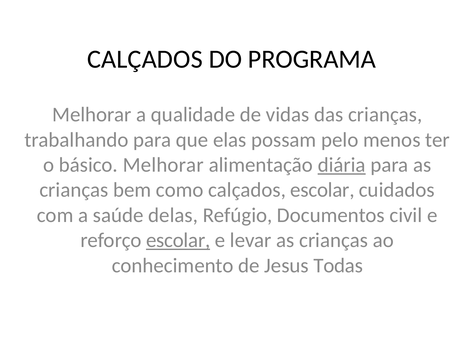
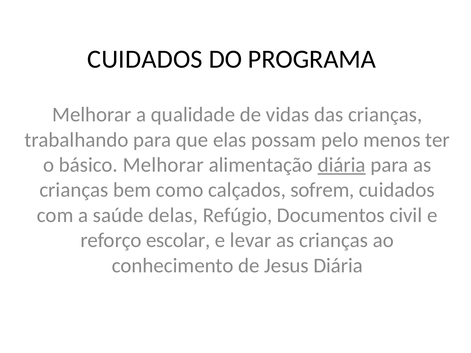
CALÇADOS: CALÇADOS -> CUIDADOS (145, 59)
calçados escolar: escolar -> sofrem (322, 190)
escolar underline: present -> none (178, 241)
Jesus Todas: Todas -> Diária (338, 266)
